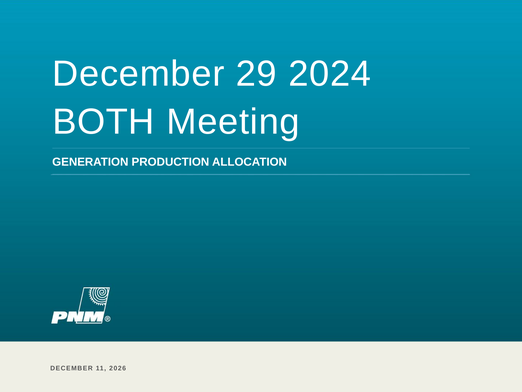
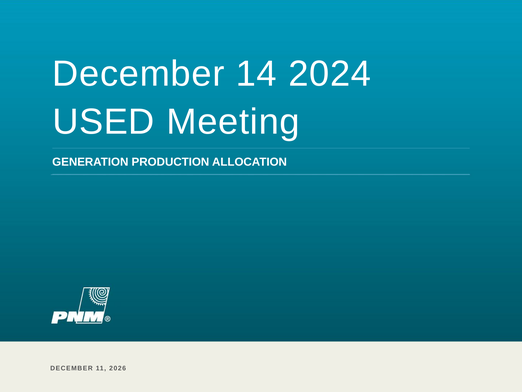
29: 29 -> 14 (256, 74)
BOTH: BOTH -> USED (104, 122)
